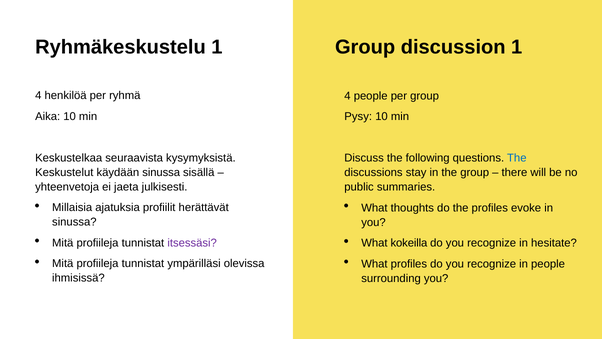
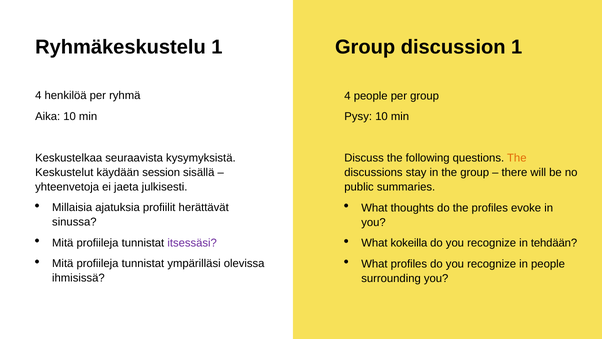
The colour: blue -> orange (517, 158)
käydään sinussa: sinussa -> session (161, 172)
hesitate: hesitate -> tehdään (554, 243)
